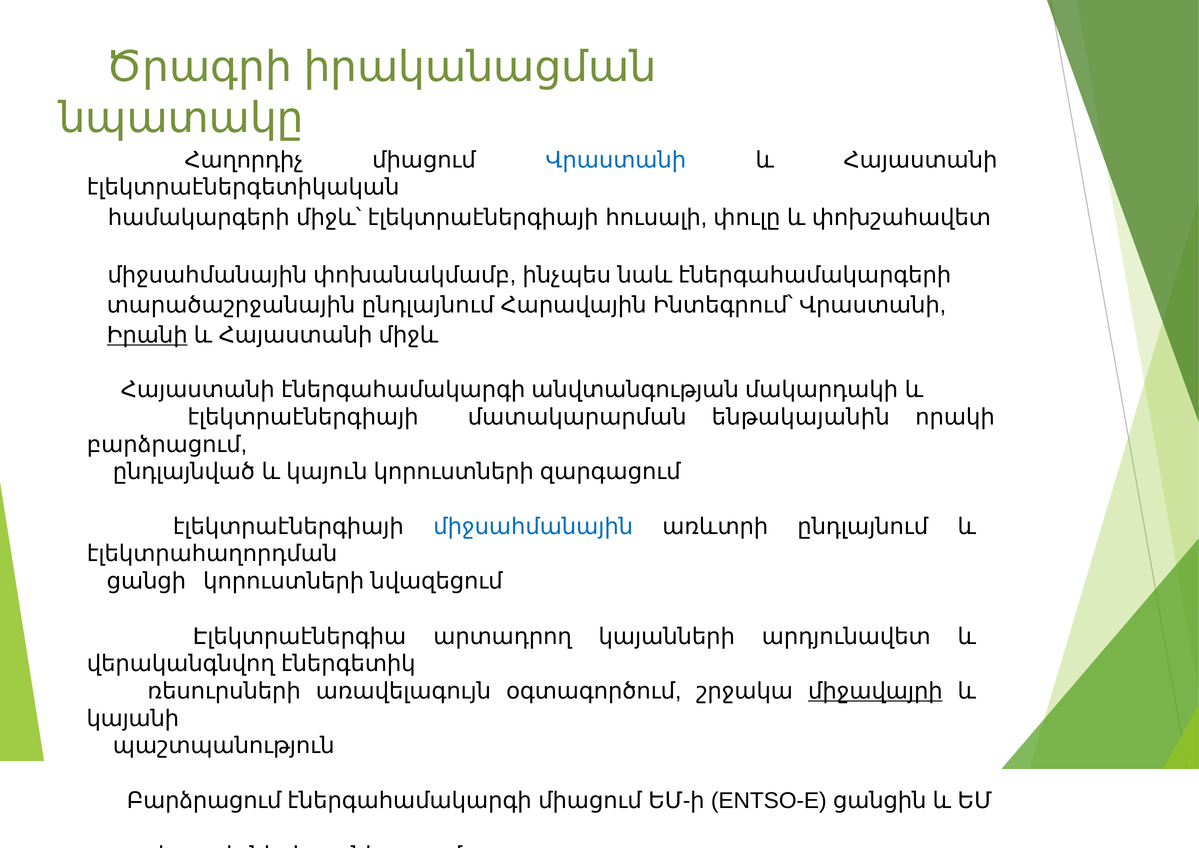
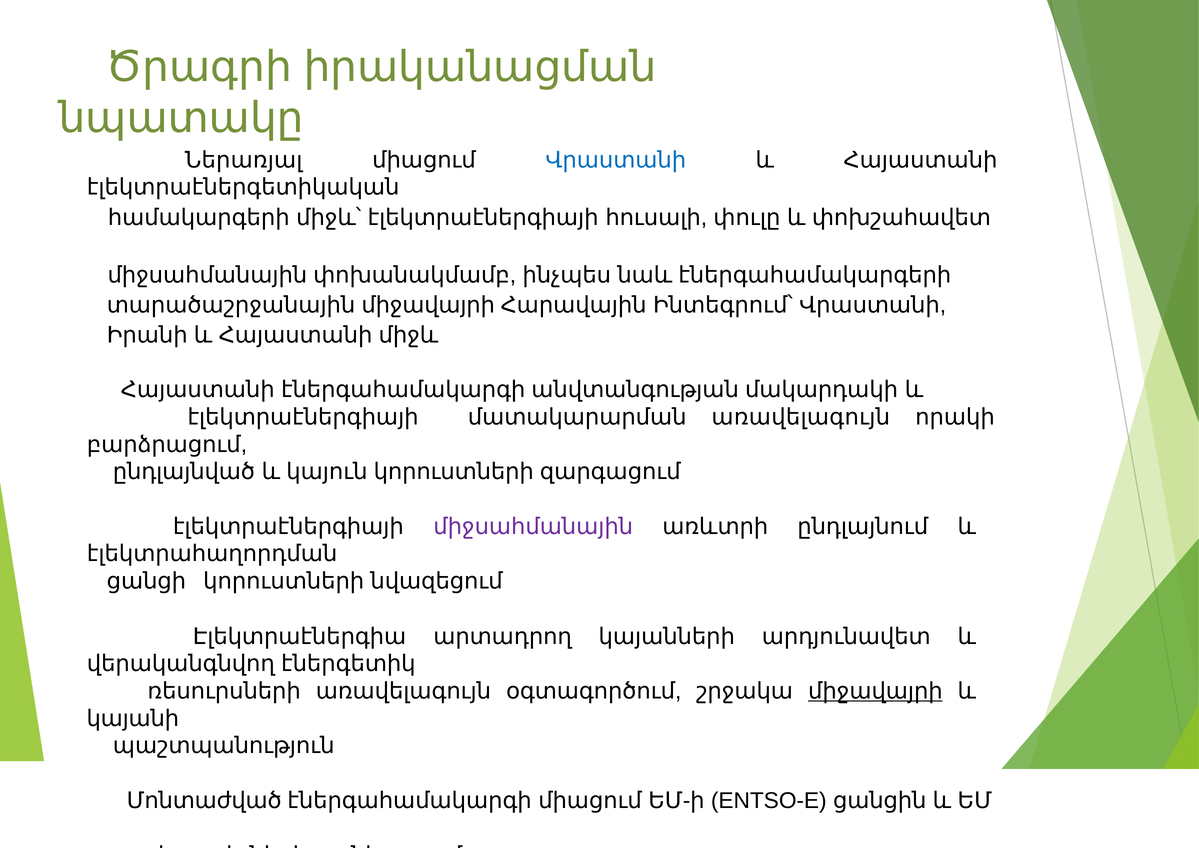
Հաղորդիչ: Հաղորդիչ -> Ներառյալ (244, 160)
տարածաշրջանային ընդլայնում: ընդլայնում -> միջավայրի (428, 305)
Իրանի underline: present -> none (147, 335)
մատակարարման ենթակայանին: ենթակայանին -> առավելագույն (801, 417)
միջսահմանային colour: blue -> purple (533, 527)
Բարձրացում: Բարձրացում -> Մոնտաժված (204, 801)
